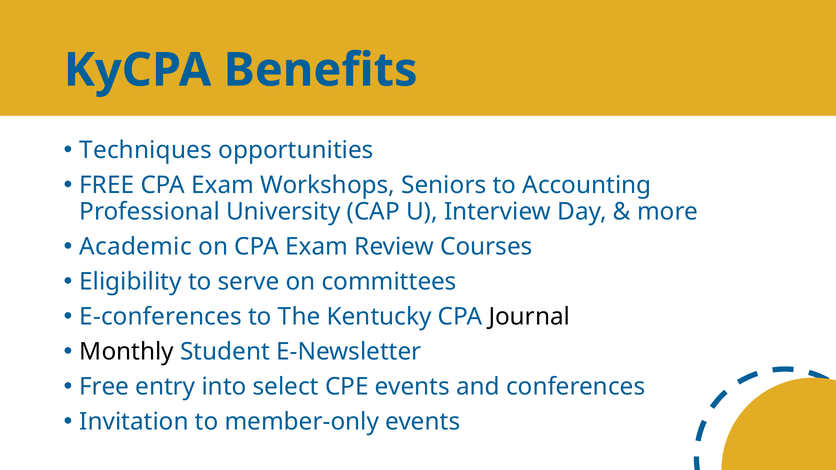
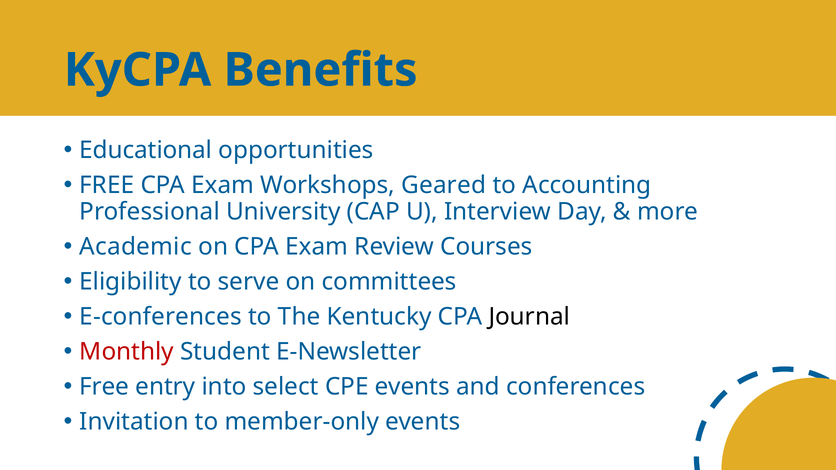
Techniques: Techniques -> Educational (146, 150)
Seniors: Seniors -> Geared (444, 185)
Monthly colour: black -> red (127, 352)
